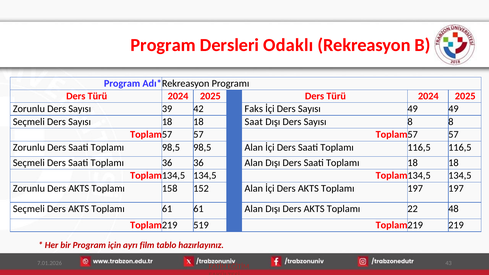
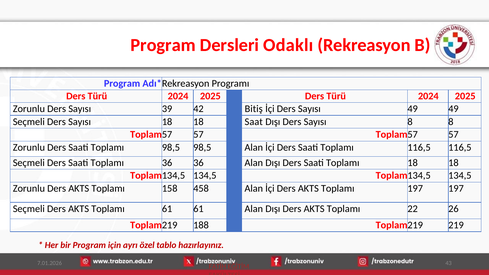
Faks: Faks -> Bitiş (254, 109)
152: 152 -> 458 (201, 188)
48: 48 -> 26 (453, 209)
519: 519 -> 188 (201, 225)
film: film -> özel (147, 245)
